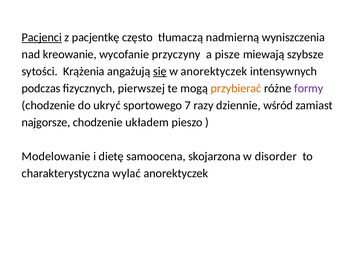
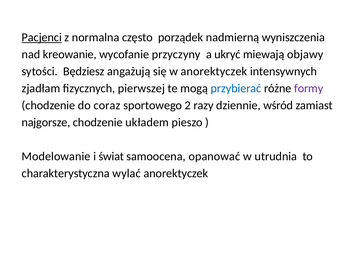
pacjentkę: pacjentkę -> normalna (96, 37)
tłumaczą: tłumaczą -> porządek (181, 37)
pisze: pisze -> ukryć (227, 54)
szybsze: szybsze -> objawy (305, 54)
Krążenia: Krążenia -> Będziesz (84, 71)
się underline: present -> none (160, 71)
podczas: podczas -> zjadłam (41, 88)
przybierać colour: orange -> blue (236, 88)
ukryć: ukryć -> coraz (107, 105)
7: 7 -> 2 (188, 105)
dietę: dietę -> świat (111, 156)
skojarzona: skojarzona -> opanować (214, 156)
disorder: disorder -> utrudnia (276, 156)
